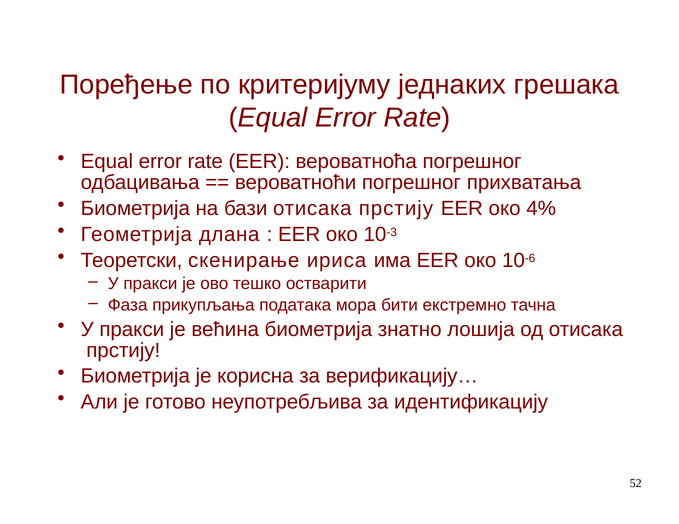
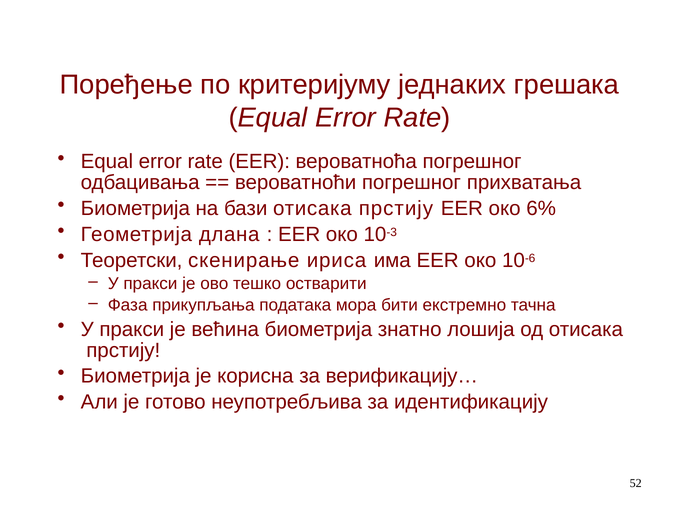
4%: 4% -> 6% (541, 209)
